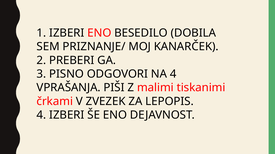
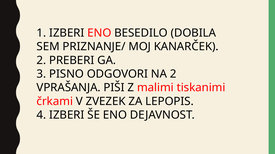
NA 4: 4 -> 2 (173, 74)
